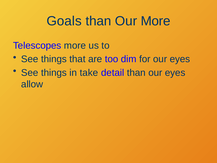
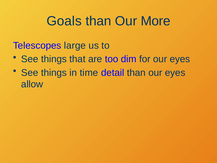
Telescopes more: more -> large (75, 46)
take: take -> time (89, 73)
